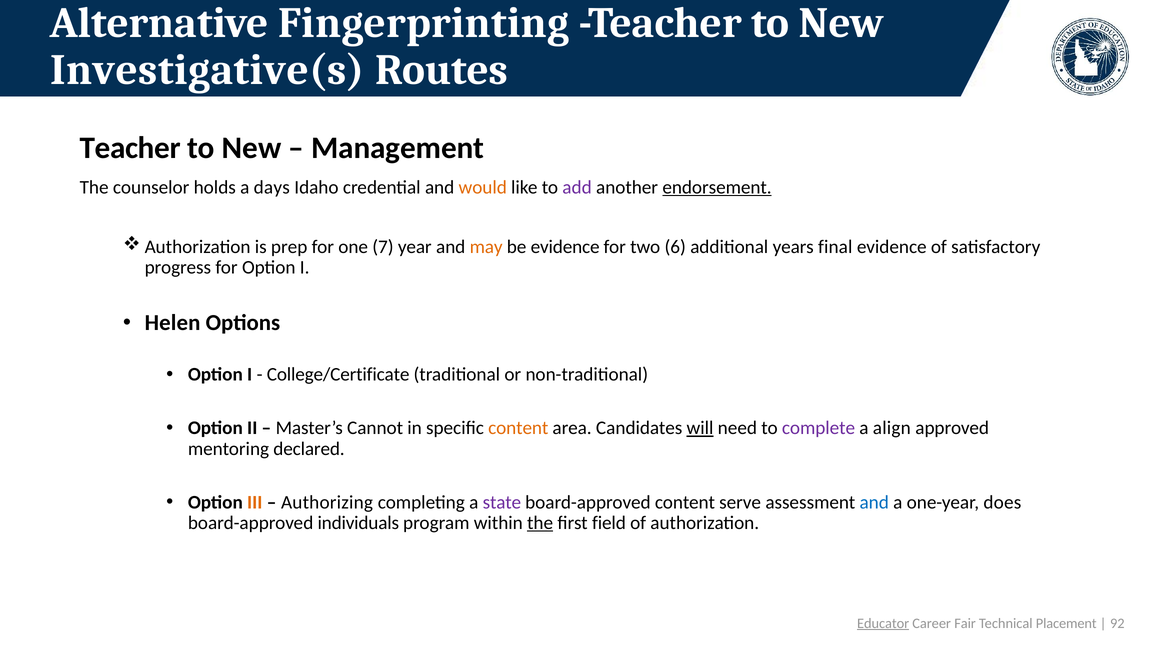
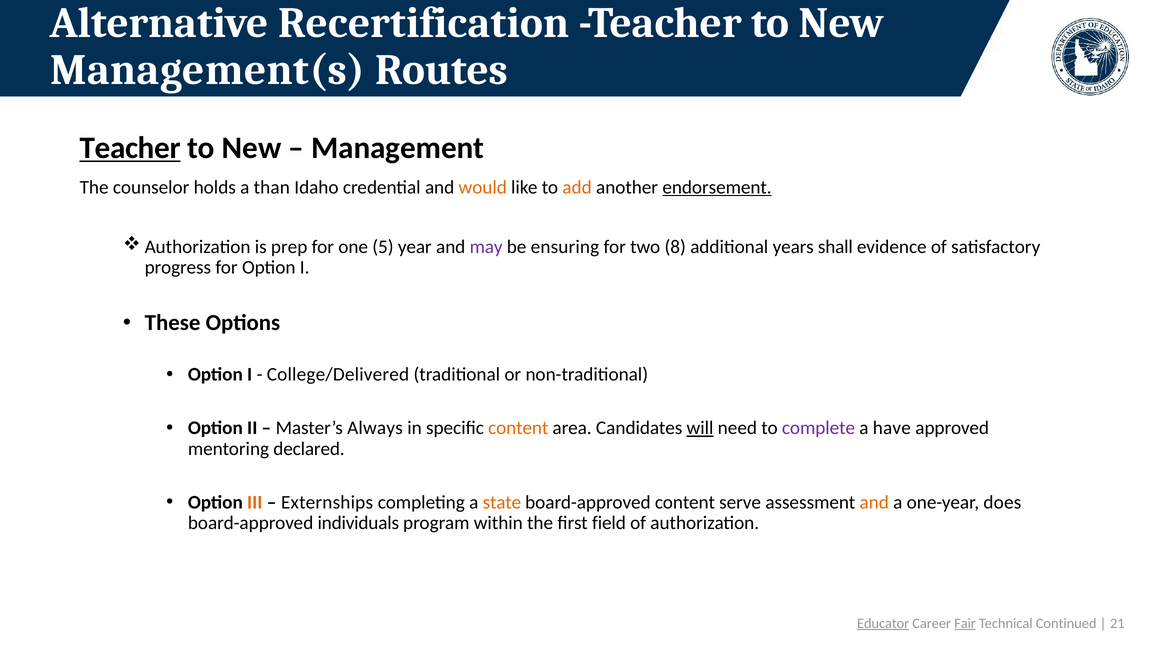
Fingerprinting: Fingerprinting -> Recertification (424, 23)
Investigative(s: Investigative(s -> Management(s (208, 70)
Teacher underline: none -> present (130, 148)
days: days -> than (272, 187)
add colour: purple -> orange (577, 187)
7: 7 -> 5 (383, 247)
may colour: orange -> purple (486, 247)
be evidence: evidence -> ensuring (565, 247)
6: 6 -> 8 (675, 247)
final: final -> shall (835, 247)
Helen: Helen -> These (173, 323)
College/Certificate: College/Certificate -> College/Delivered (338, 375)
Cannot: Cannot -> Always (375, 428)
align: align -> have (892, 428)
Authorizing: Authorizing -> Externships (327, 502)
state colour: purple -> orange (502, 502)
and colour: blue -> orange (874, 502)
the underline: present -> none (540, 523)
Fair underline: none -> present (965, 623)
Placement: Placement -> Continued (1066, 623)
92: 92 -> 21 (1117, 623)
